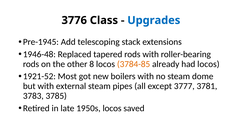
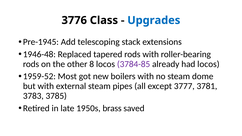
3784-85 colour: orange -> purple (134, 64)
1921-52: 1921-52 -> 1959-52 (39, 76)
1950s locos: locos -> brass (112, 108)
